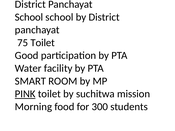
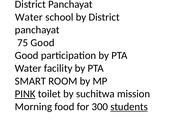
School: School -> Water (29, 17)
75 Toilet: Toilet -> Good (43, 43)
students underline: none -> present (129, 107)
